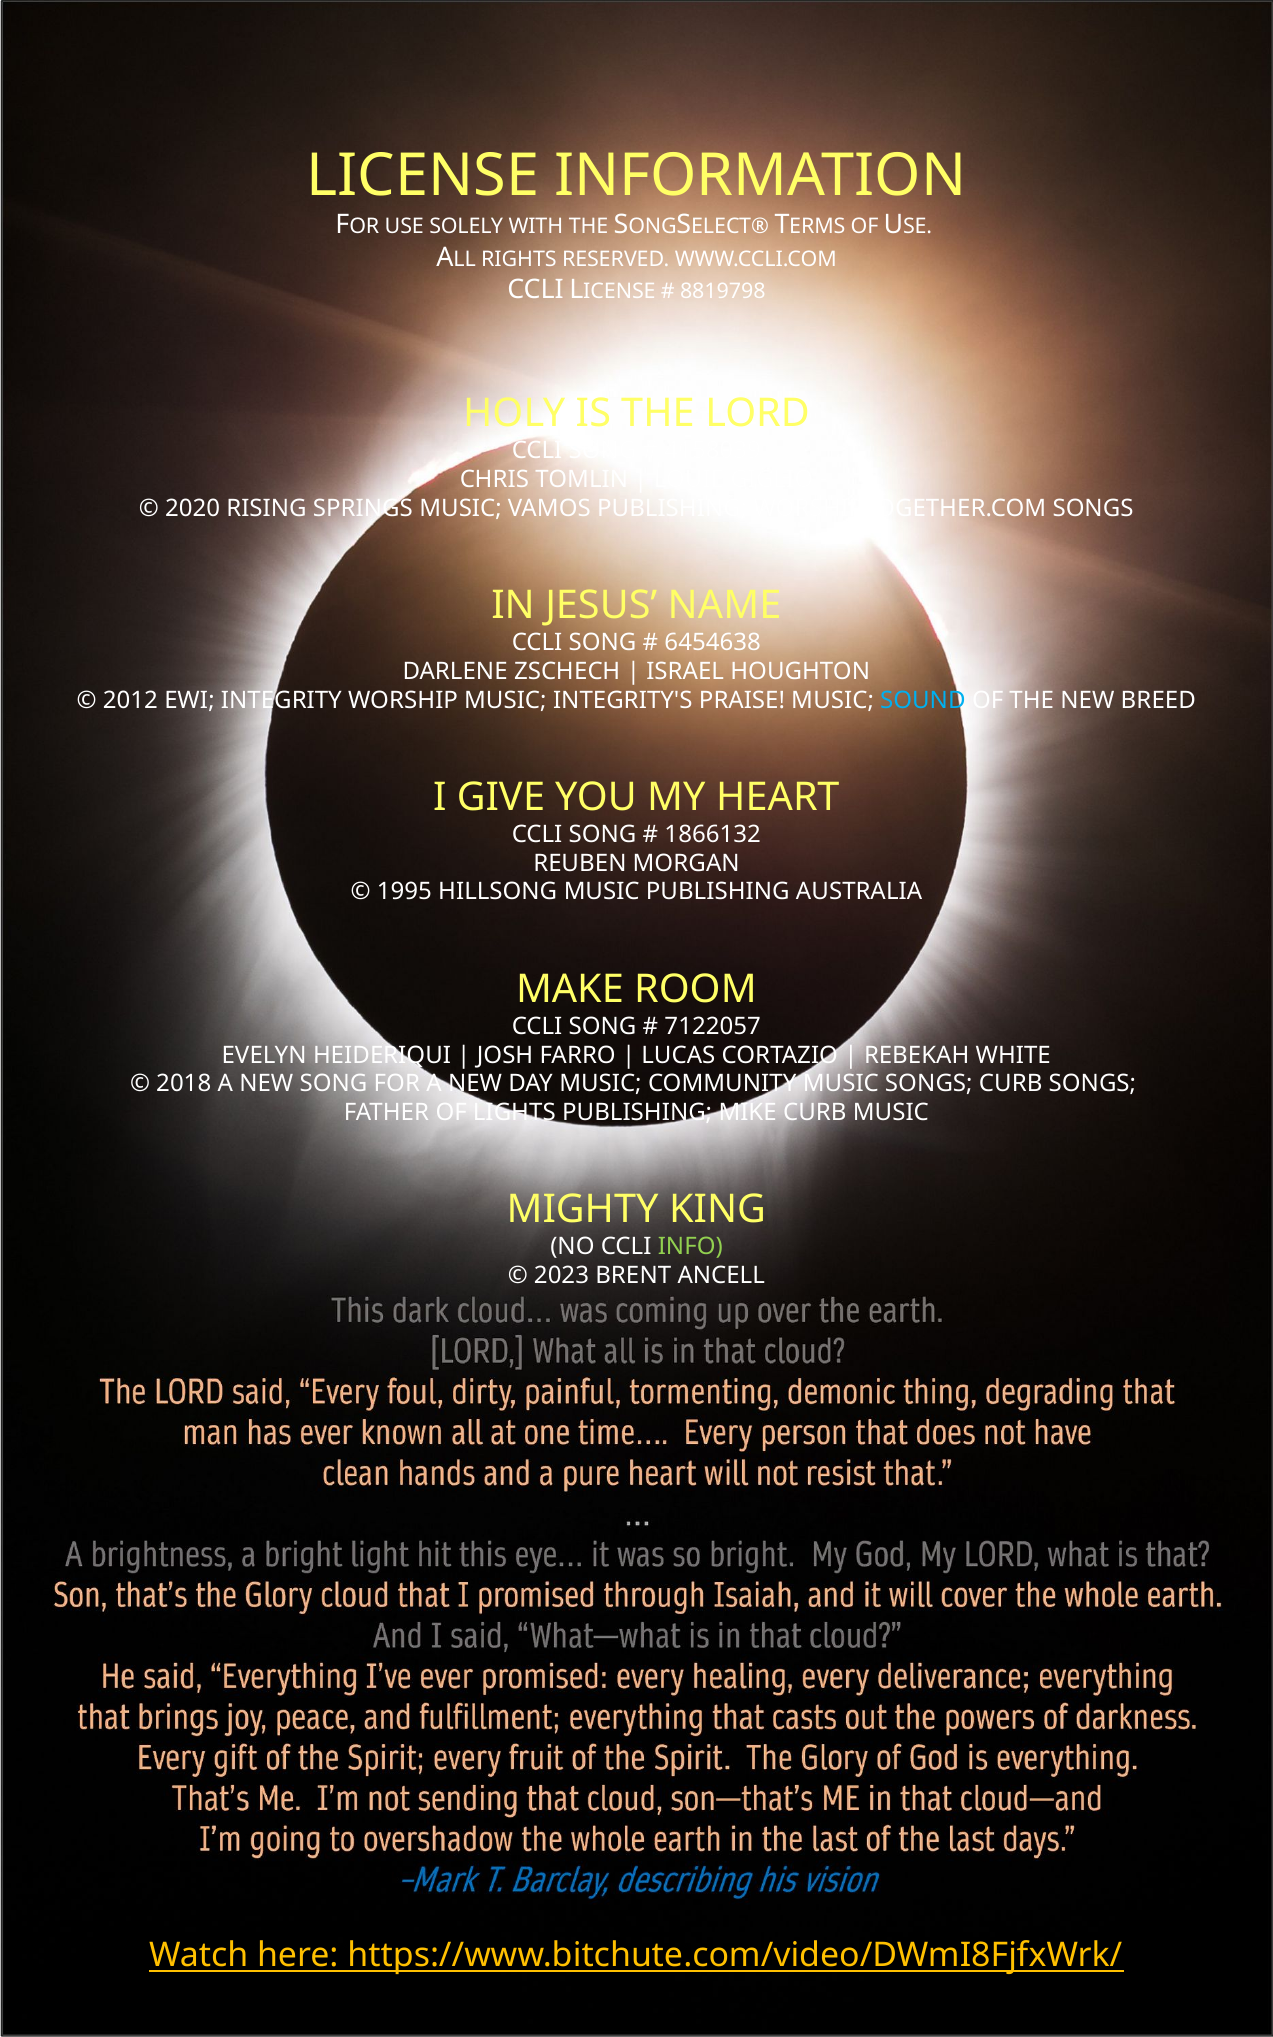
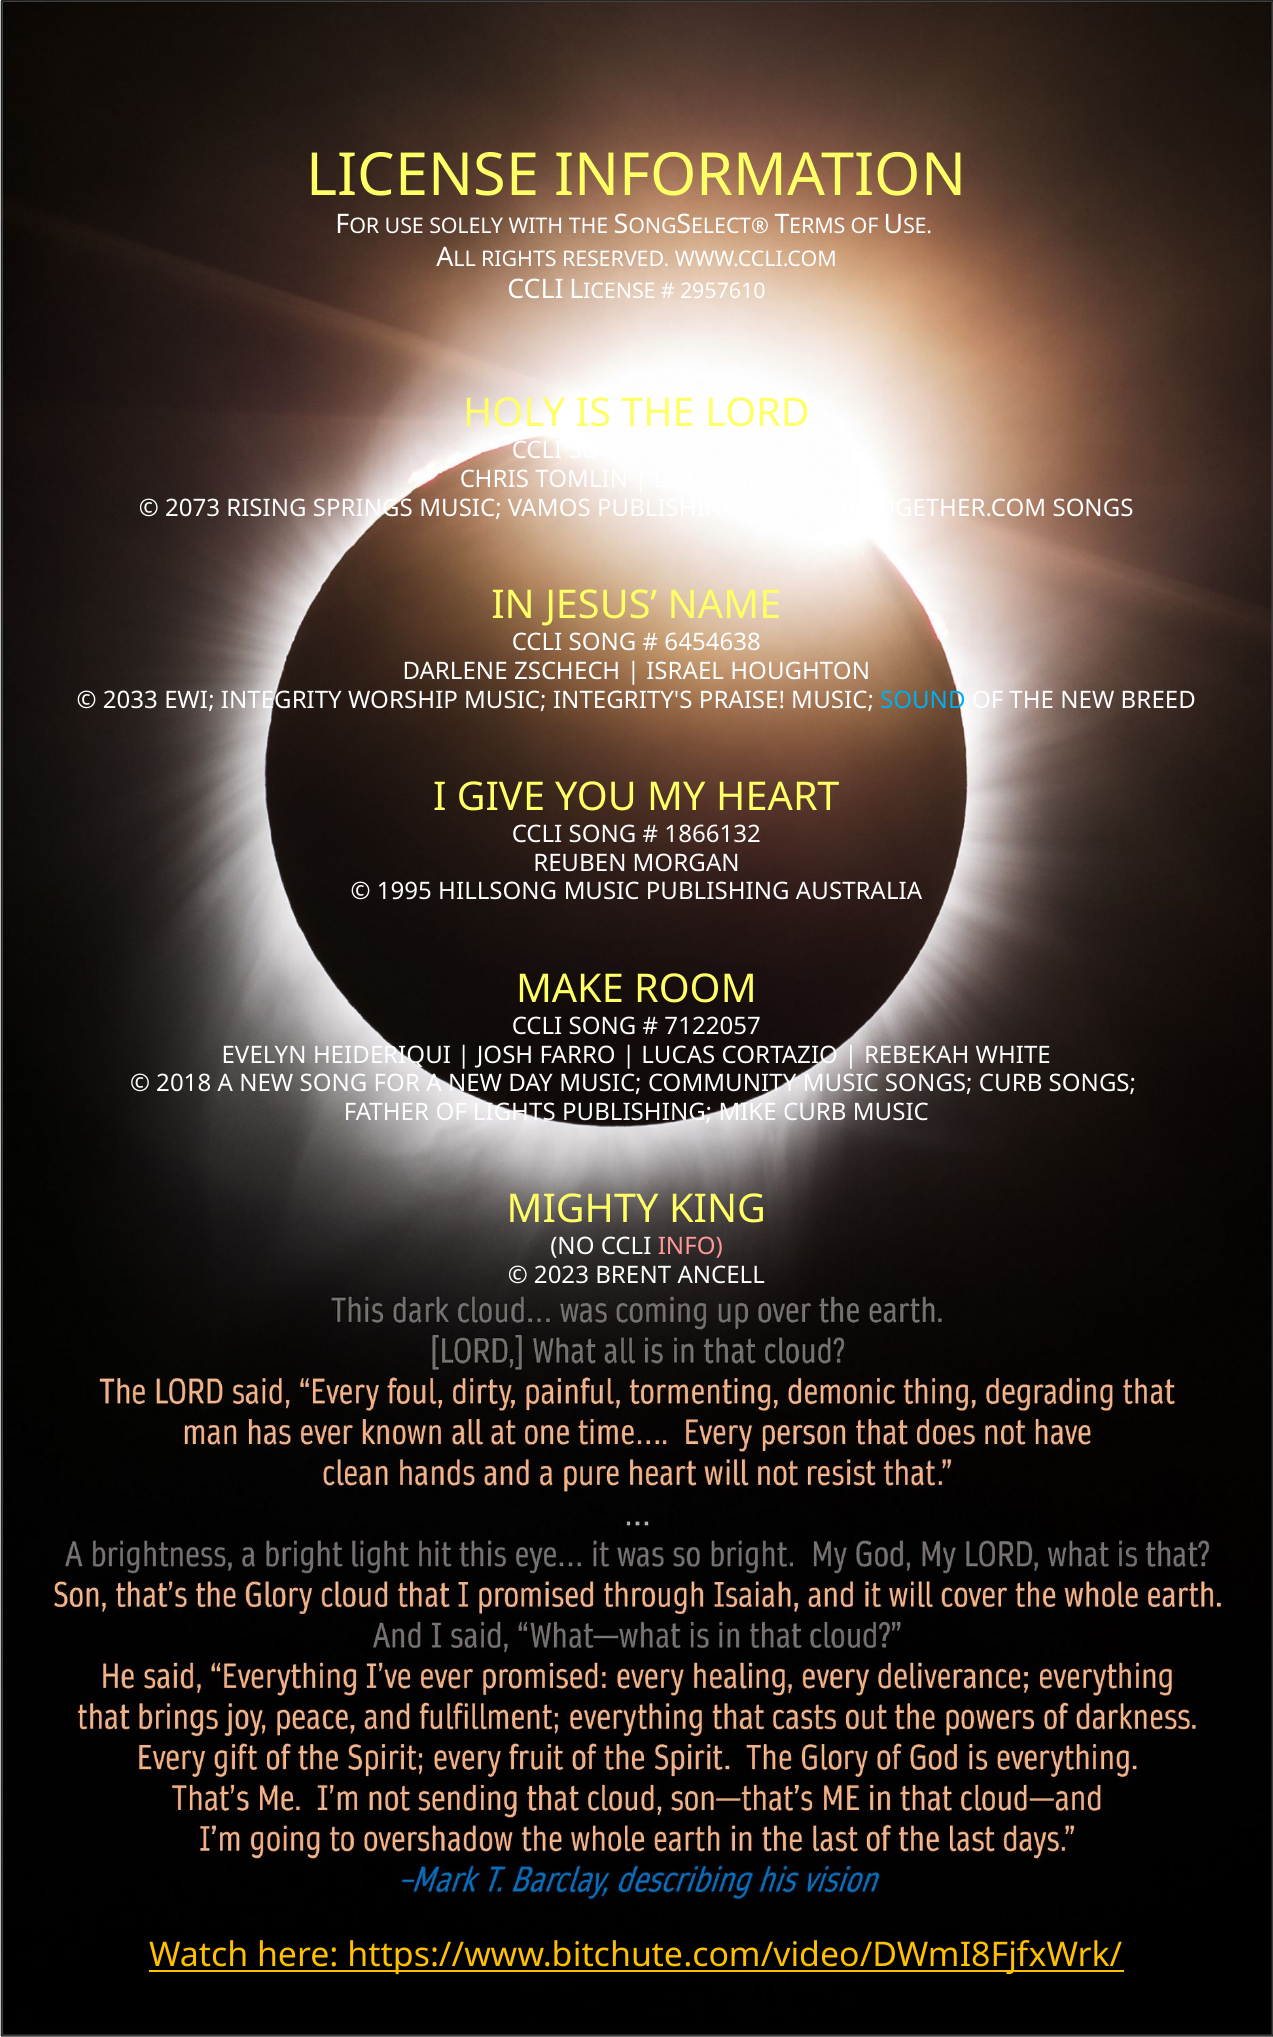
8819798: 8819798 -> 2957610 (723, 291)
2020: 2020 -> 2073 (193, 508)
2012: 2012 -> 2033 (130, 700)
INFO colour: light green -> pink (690, 1247)
